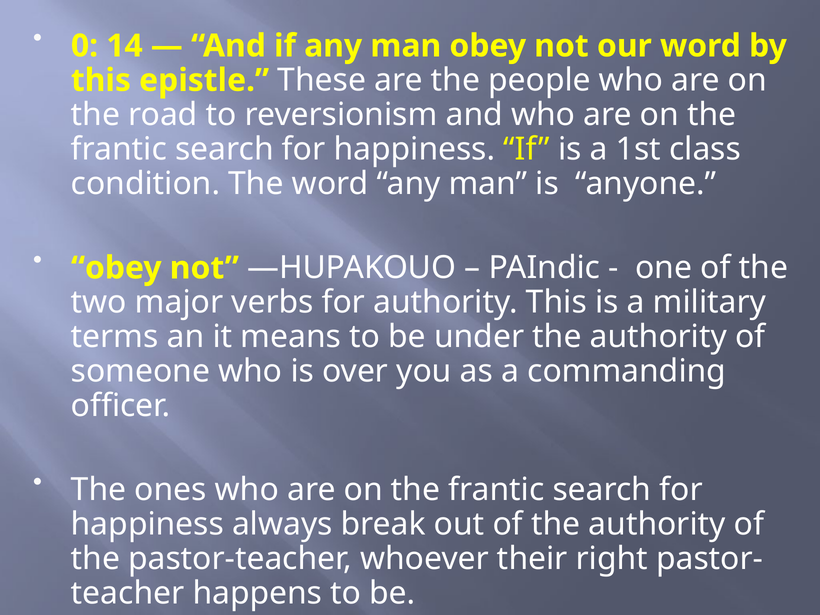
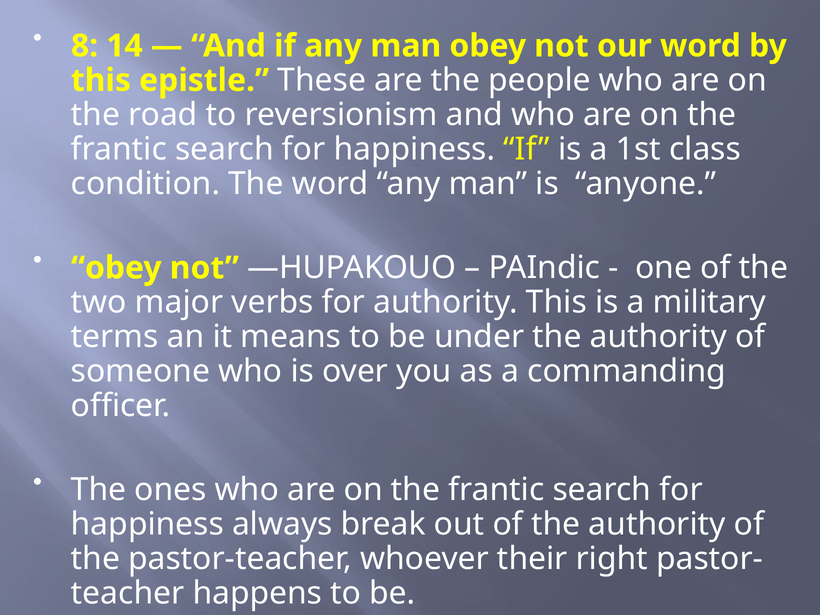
0: 0 -> 8 (85, 46)
